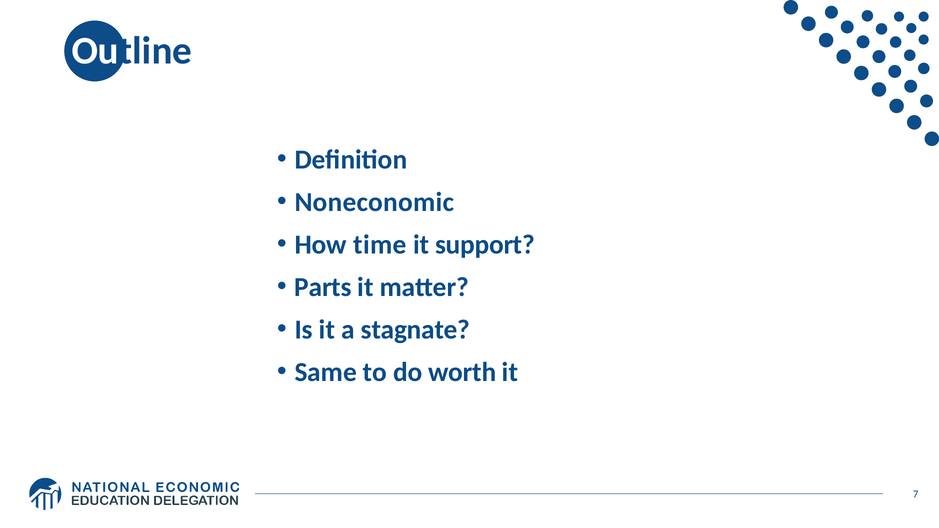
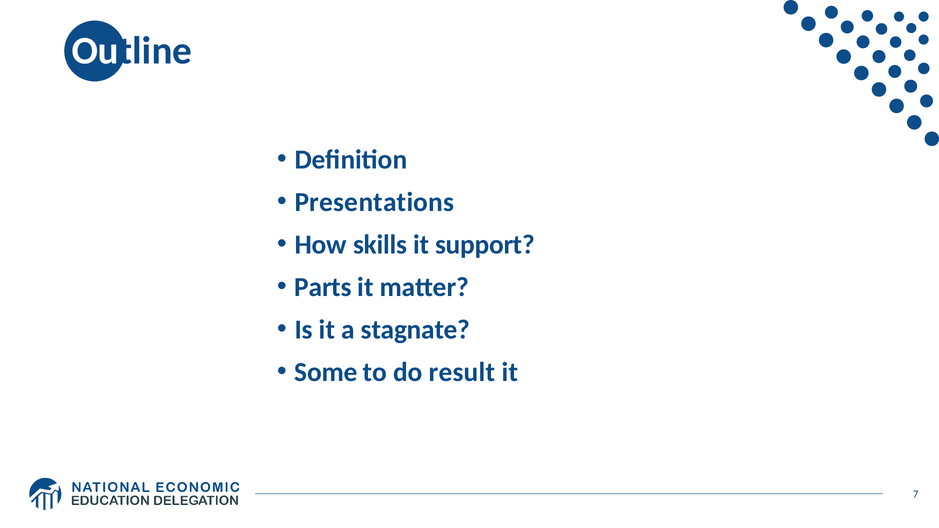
Noneconomic: Noneconomic -> Presentations (374, 202)
time: time -> skills (380, 245)
Same: Same -> Some (326, 372)
worth: worth -> result (462, 372)
